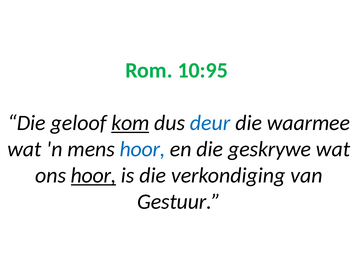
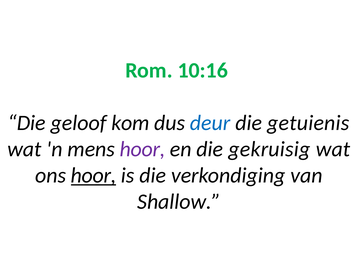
10:95: 10:95 -> 10:16 (203, 70)
kom underline: present -> none (130, 123)
waarmee: waarmee -> getuienis (308, 123)
hoor colour: blue -> purple (143, 149)
geskrywe: geskrywe -> gekruisig (269, 149)
Gestuur: Gestuur -> Shallow (179, 201)
